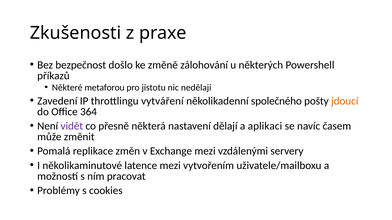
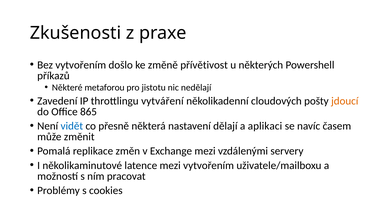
Bez bezpečnost: bezpečnost -> vytvořením (81, 65)
zálohování: zálohování -> přívětivost (204, 65)
společného: společného -> cloudových (276, 101)
364: 364 -> 865 (89, 112)
vidět colour: purple -> blue (72, 126)
